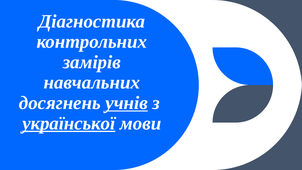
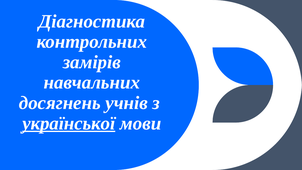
учнів underline: present -> none (127, 103)
